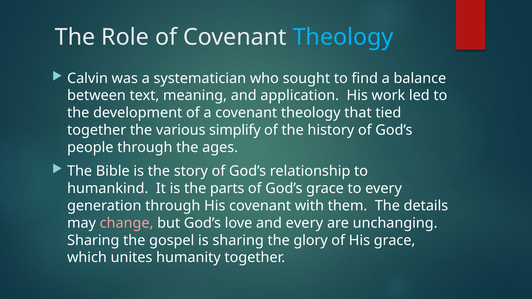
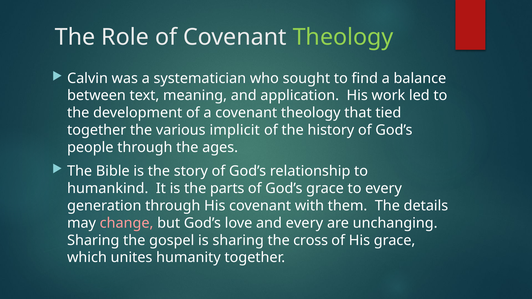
Theology colour: light blue -> light green (343, 37)
simplify: simplify -> implicit (235, 130)
glory: glory -> cross (311, 240)
